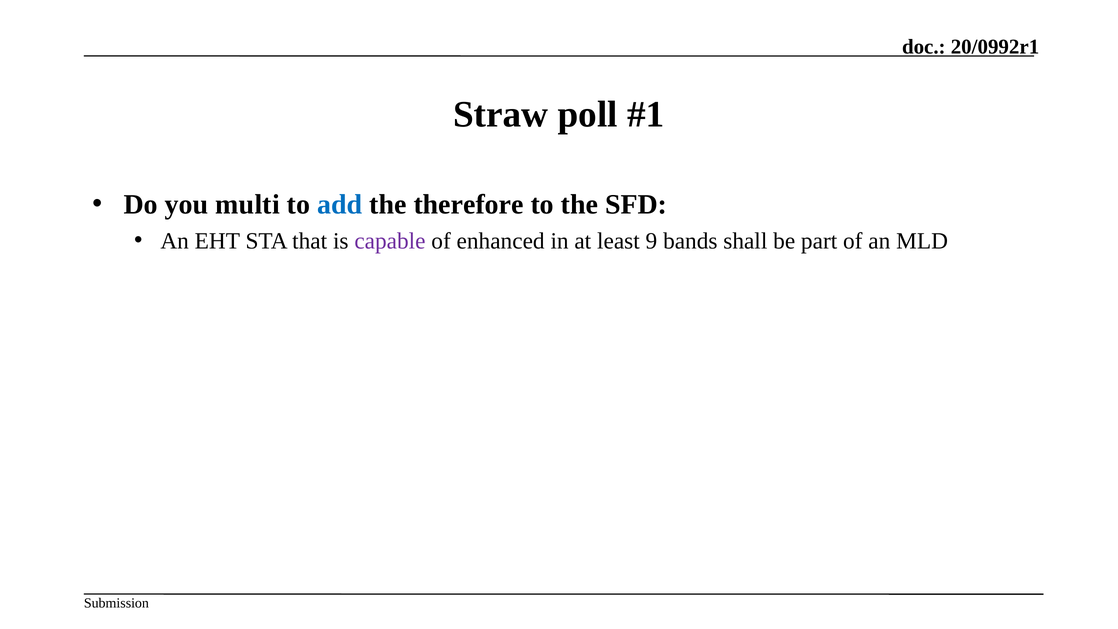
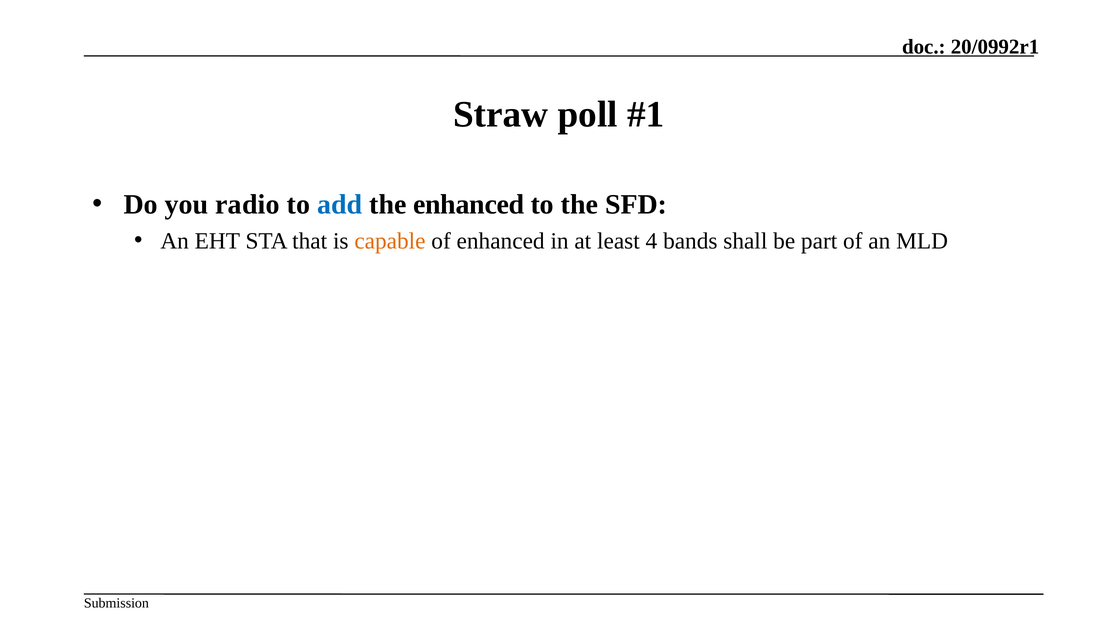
multi: multi -> radio (248, 205)
the therefore: therefore -> enhanced (469, 205)
capable colour: purple -> orange (390, 241)
9: 9 -> 4 (651, 241)
